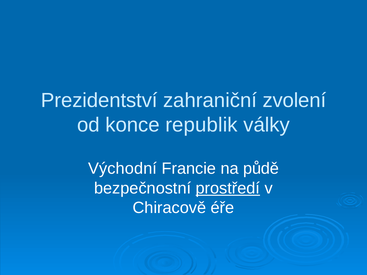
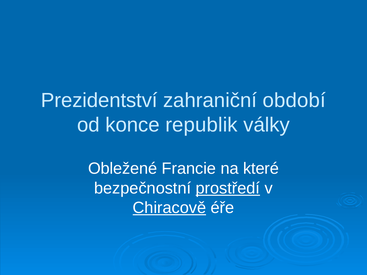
zvolení: zvolení -> období (294, 101)
Východní: Východní -> Obležené (123, 169)
půdě: půdě -> které (261, 169)
Chiracově underline: none -> present (169, 208)
